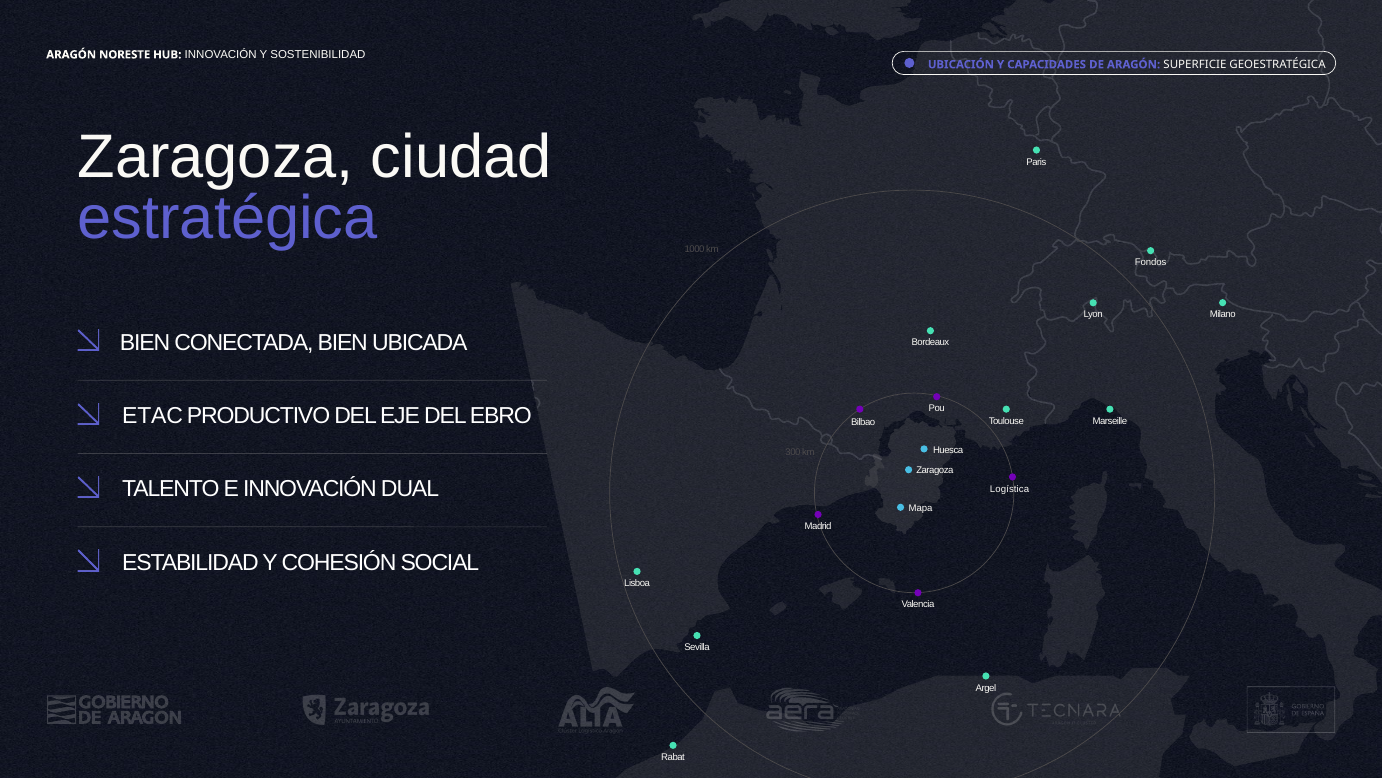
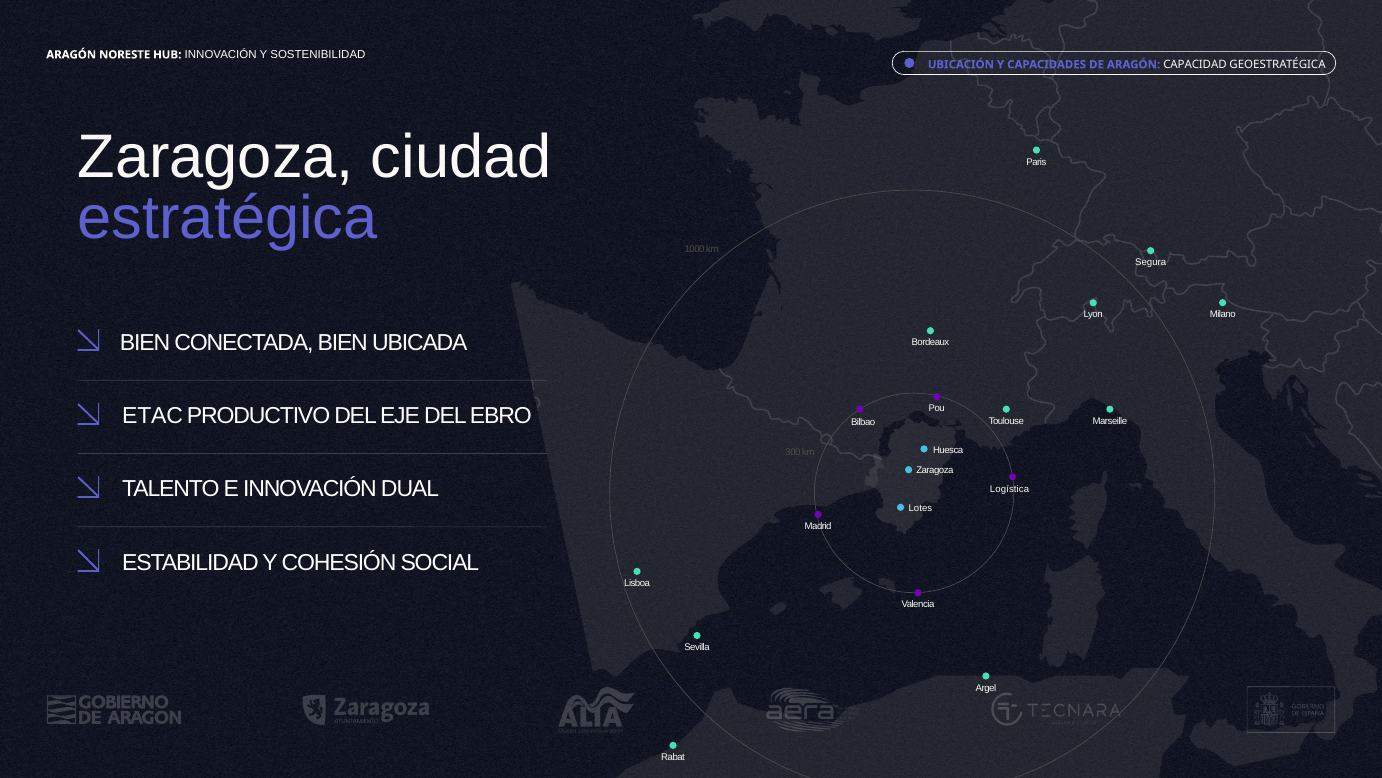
SUPERFICIE: SUPERFICIE -> CAPACIDAD (1195, 64)
Fondos: Fondos -> Segura (1151, 262)
Mapa: Mapa -> Lotes (920, 508)
